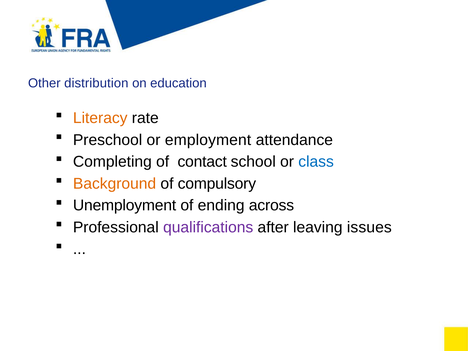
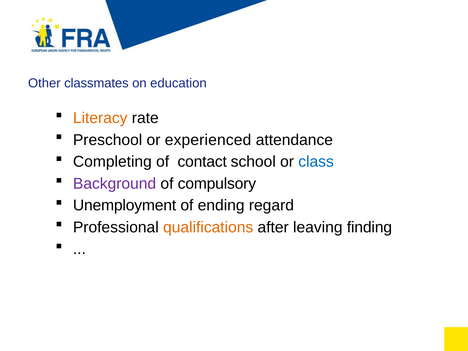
distribution: distribution -> classmates (96, 83)
employment: employment -> experienced (208, 140)
Background colour: orange -> purple (115, 184)
across: across -> regard (271, 205)
qualifications colour: purple -> orange (208, 227)
issues: issues -> finding (369, 227)
